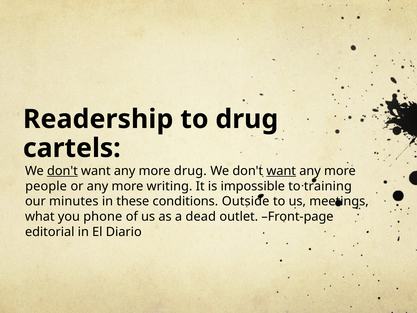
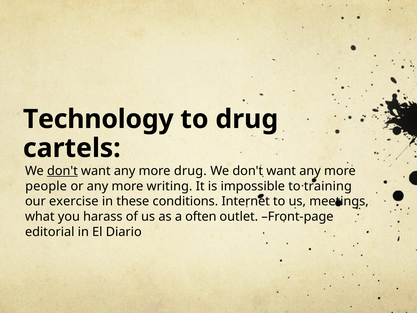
Readership: Readership -> Technology (98, 119)
want underline: present -> none (281, 171)
minutes: minutes -> exercise (74, 201)
Outside: Outside -> Internet (246, 201)
phone: phone -> harass (103, 217)
dead: dead -> often (201, 217)
